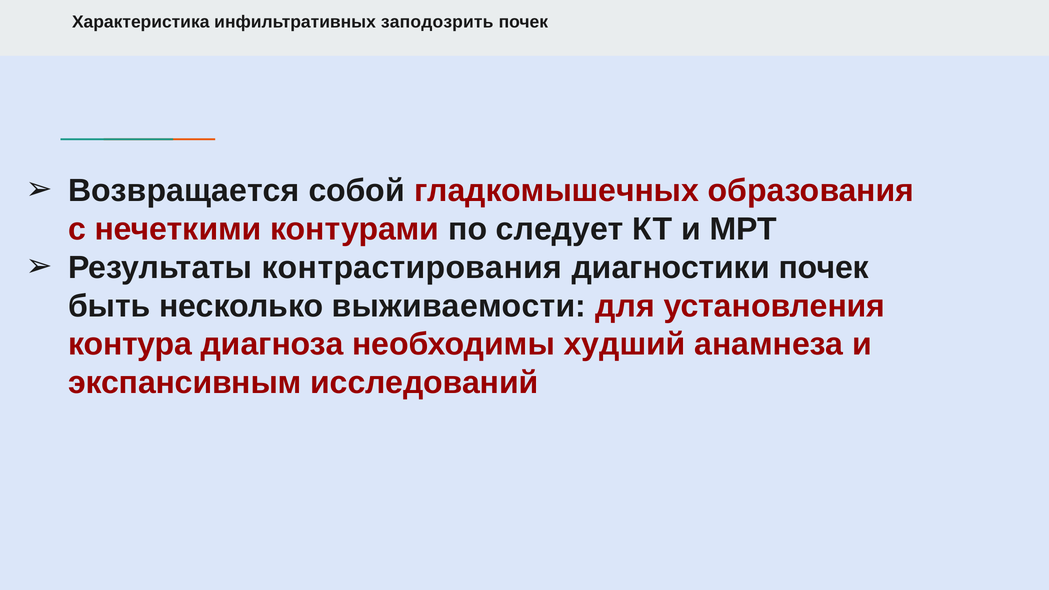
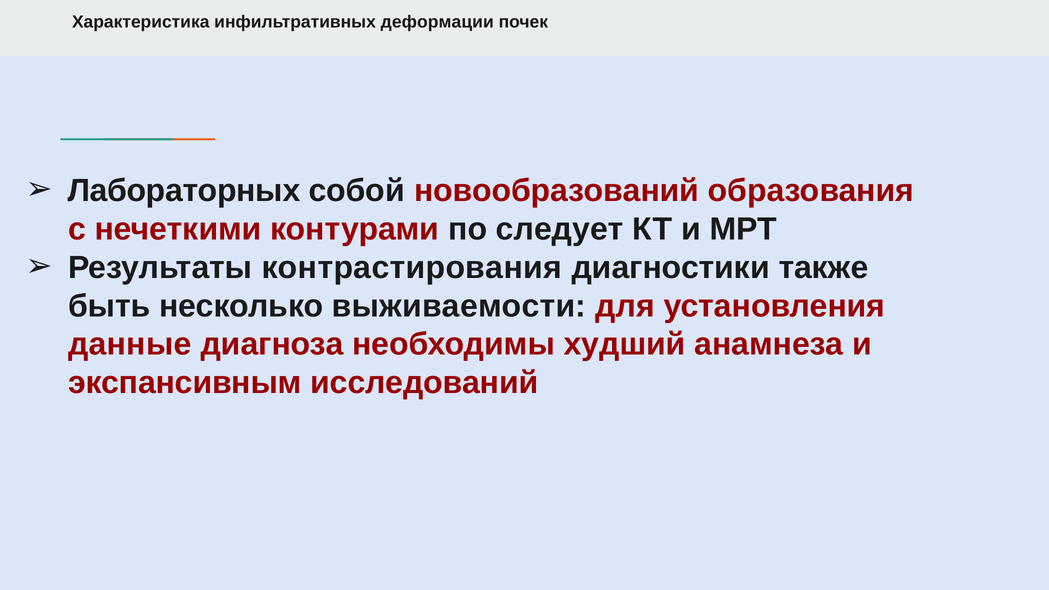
заподозрить: заподозрить -> деформации (437, 22)
Возвращается: Возвращается -> Лабораторных (184, 191)
гладкомышечных: гладкомышечных -> новообразований (557, 191)
диагностики почек: почек -> также (823, 268)
контура: контура -> данные (130, 344)
